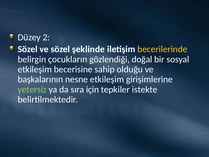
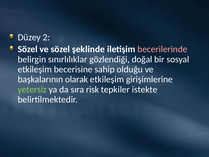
becerilerinde colour: yellow -> pink (162, 49)
çocukların: çocukların -> sınırlılıklar (68, 59)
nesne: nesne -> olarak (77, 79)
için: için -> risk (93, 89)
